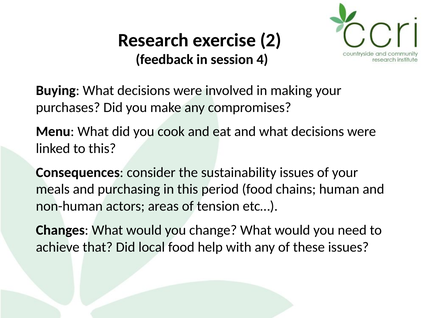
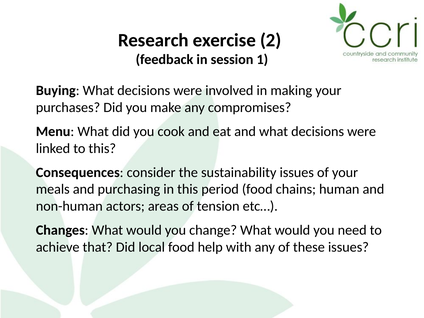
4: 4 -> 1 (262, 60)
